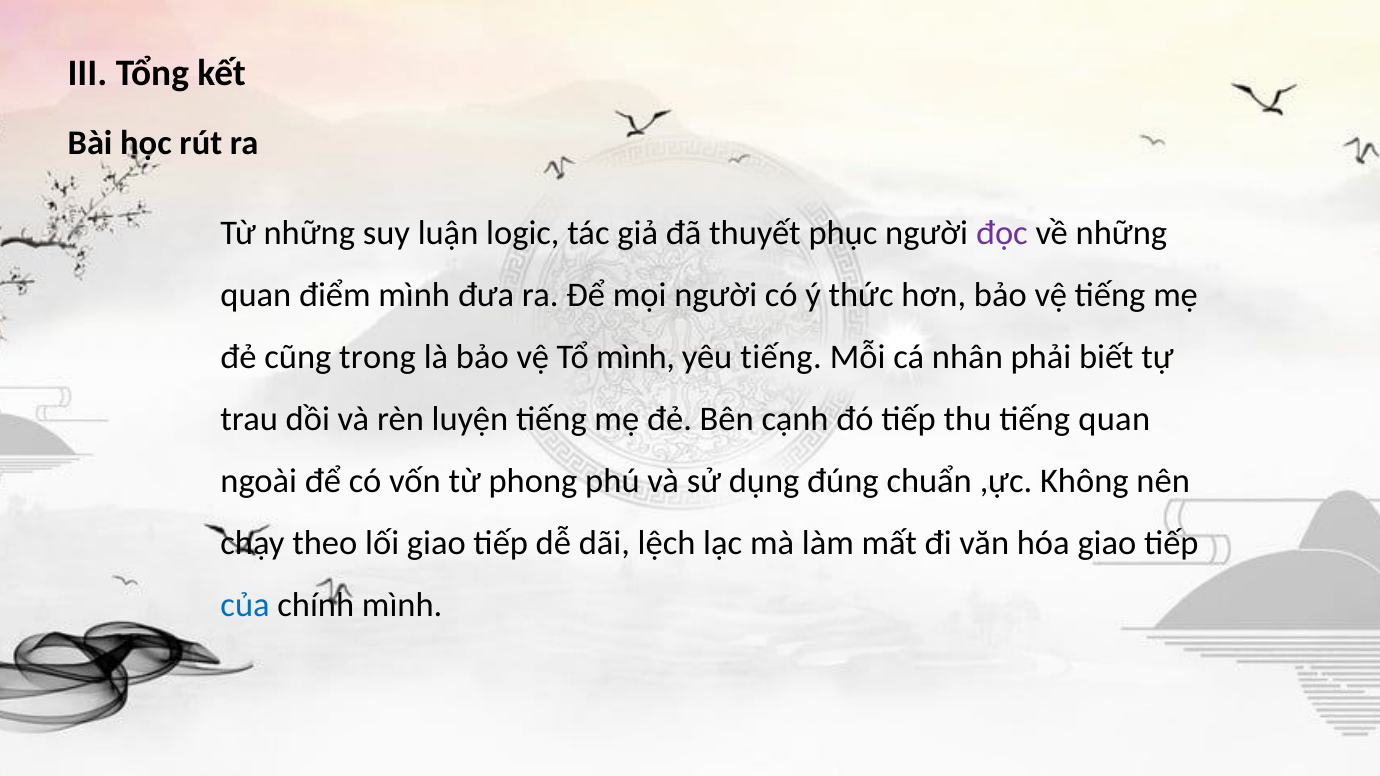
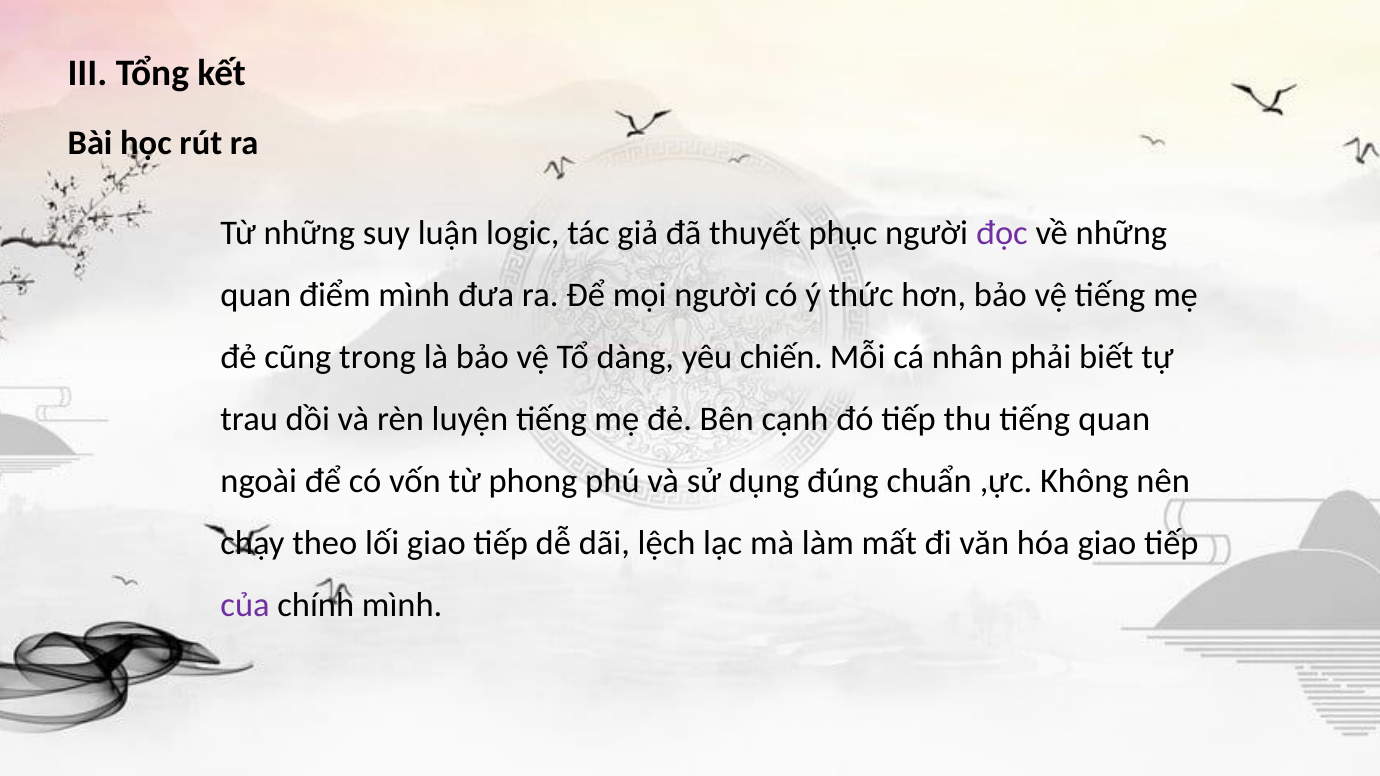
Tổ mình: mình -> dàng (635, 357)
yêu tiếng: tiếng -> chiến (781, 357)
của colour: blue -> purple (245, 606)
